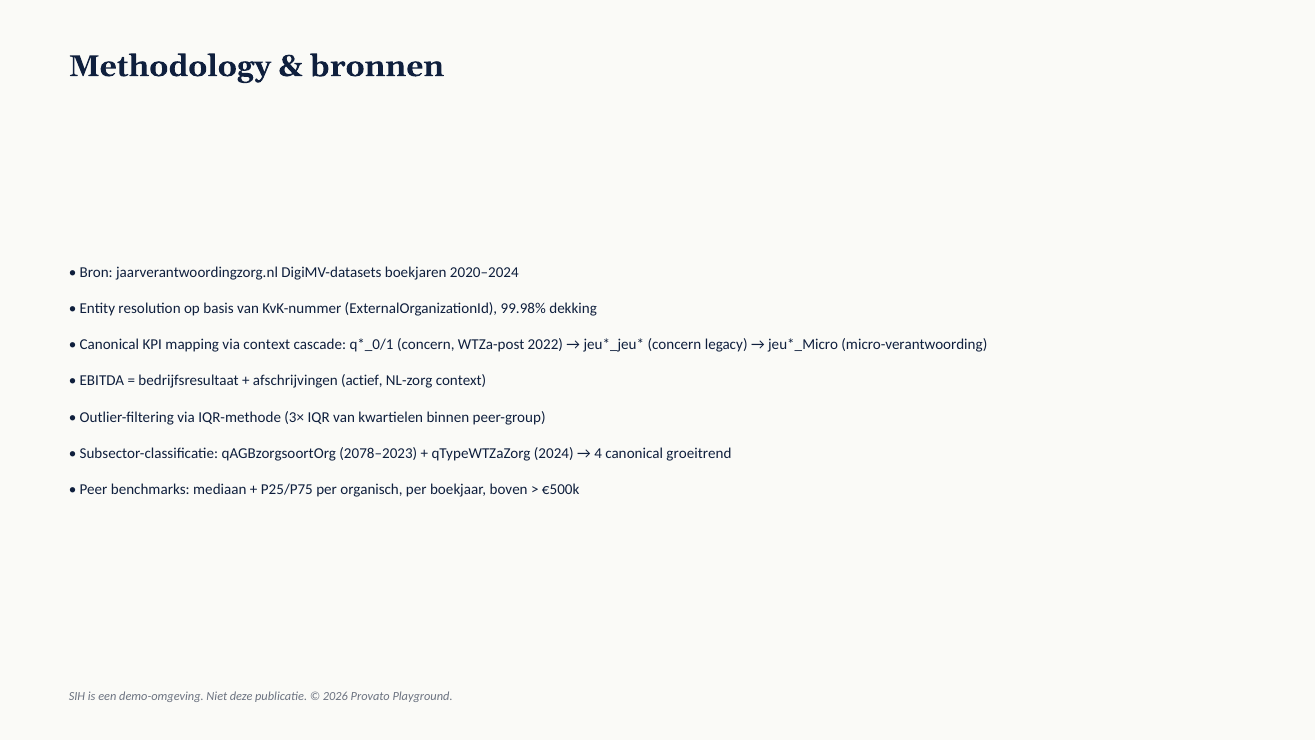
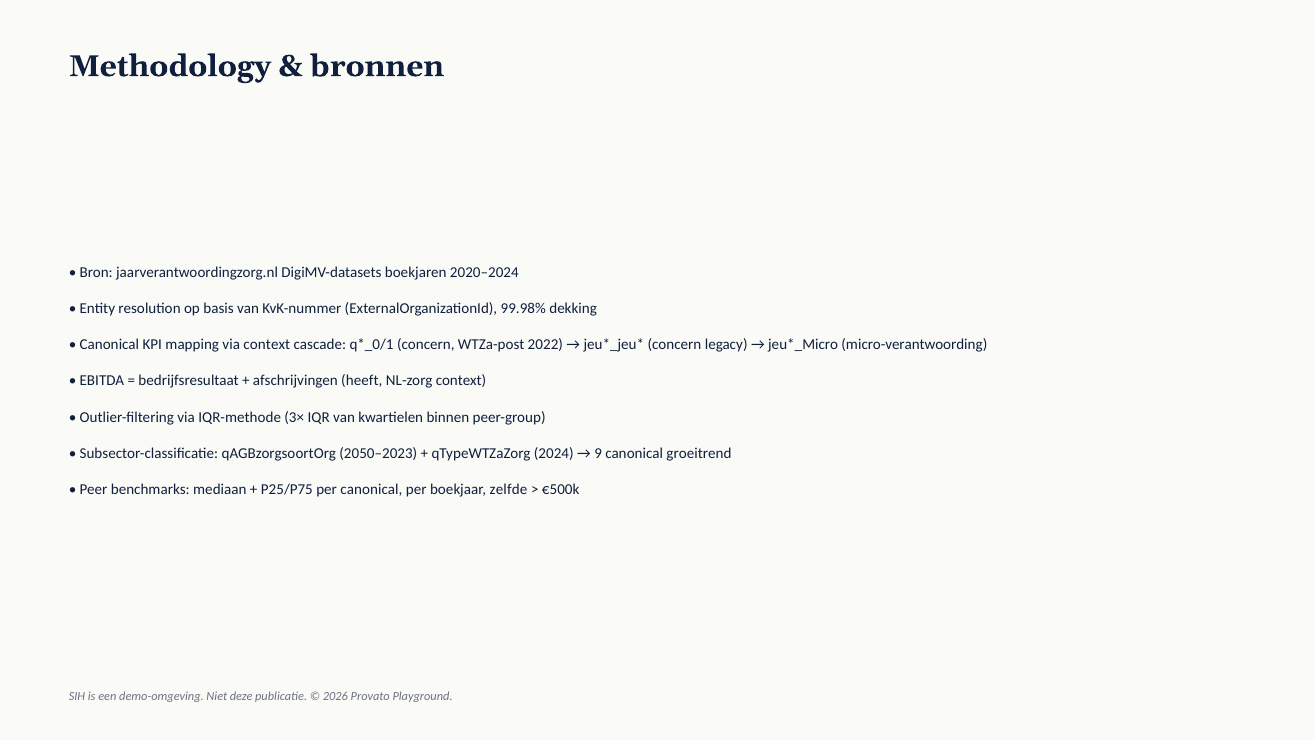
actief: actief -> heeft (362, 381)
2078–2023: 2078–2023 -> 2050–2023 (378, 453)
4: 4 -> 9 (598, 453)
per organisch: organisch -> canonical (371, 489)
boven: boven -> zelfde (509, 489)
